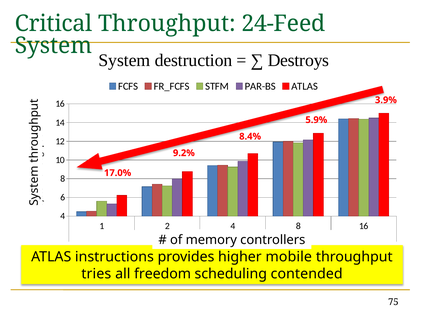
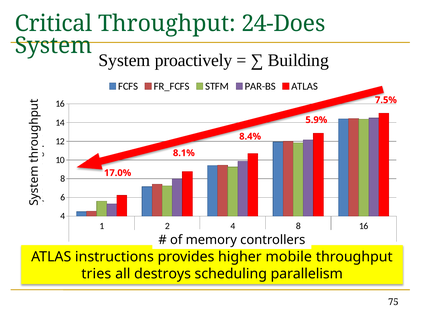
24-Feed: 24-Feed -> 24-Does (283, 24)
destruction: destruction -> proactively (194, 60)
Destroys: Destroys -> Building (298, 60)
3.9%: 3.9% -> 7.5% (386, 100)
9.2%: 9.2% -> 8.1% (184, 153)
freedom: freedom -> destroys (163, 274)
contended: contended -> parallelism (307, 274)
